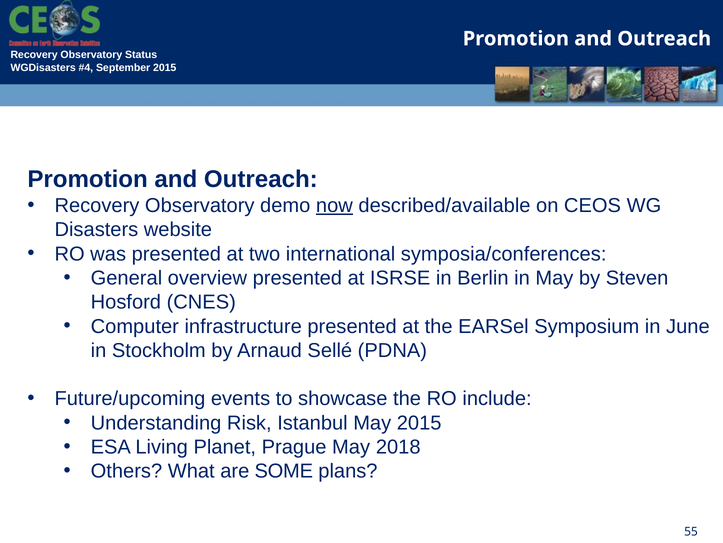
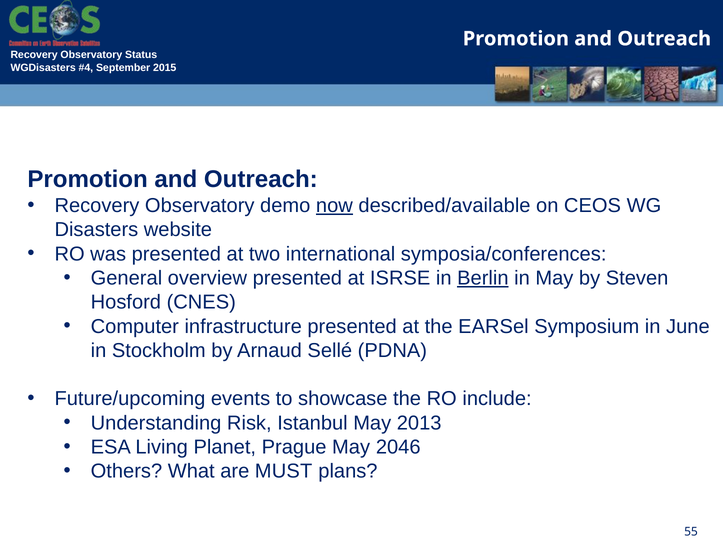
Berlin underline: none -> present (483, 278)
May 2015: 2015 -> 2013 (419, 422)
2018: 2018 -> 2046 (398, 446)
SOME: SOME -> MUST (284, 471)
